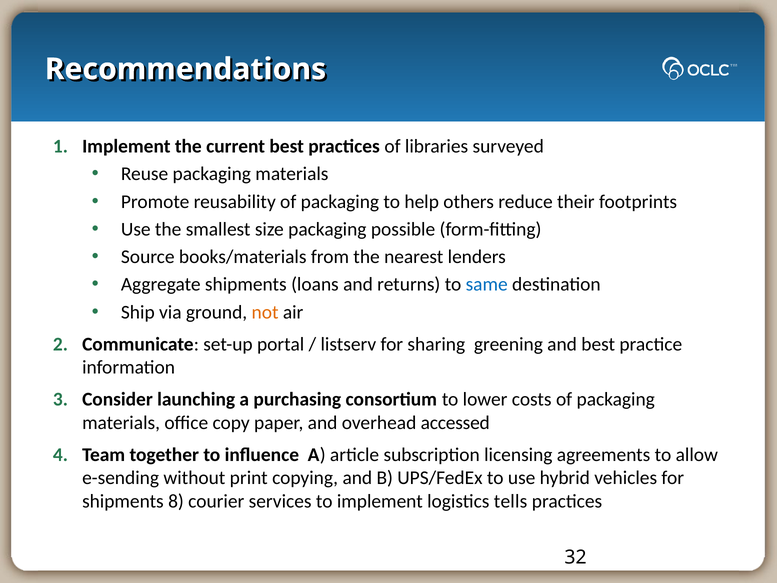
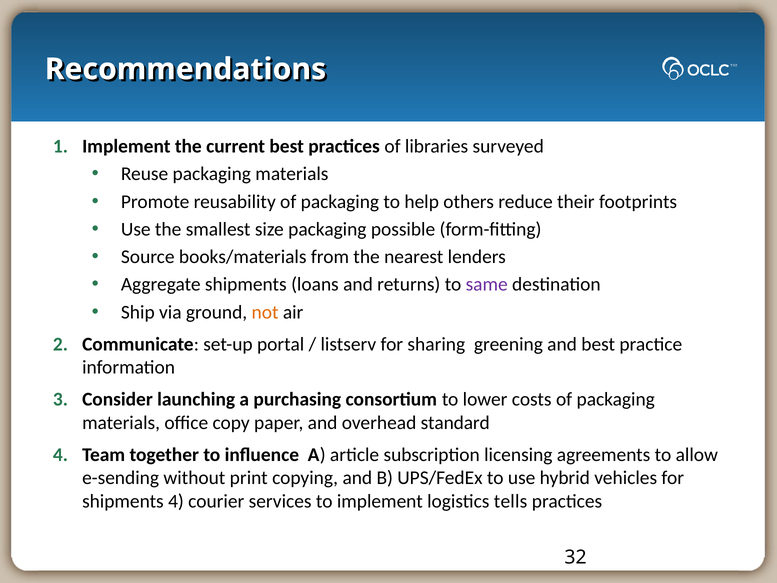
same colour: blue -> purple (487, 284)
accessed: accessed -> standard (455, 423)
shipments 8: 8 -> 4 (176, 501)
